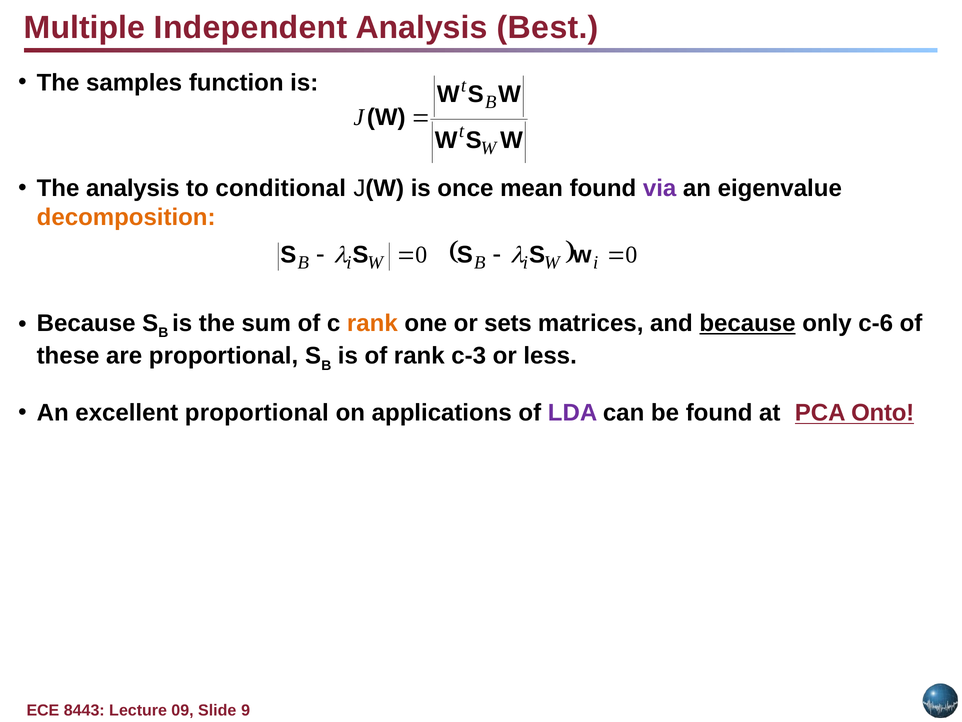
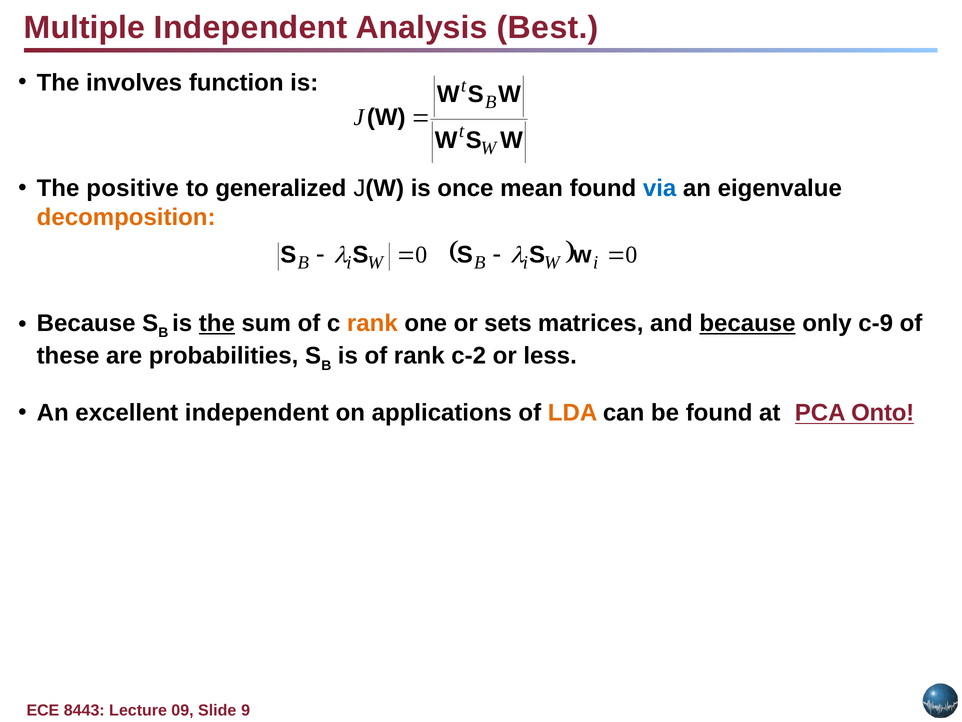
samples: samples -> involves (134, 83)
The analysis: analysis -> positive (133, 188)
conditional: conditional -> generalized (281, 188)
via colour: purple -> blue (660, 188)
the underline: none -> present (217, 323)
c-6: c-6 -> c-9 (876, 323)
are proportional: proportional -> probabilities (224, 356)
c-3: c-3 -> c-2 (469, 356)
excellent proportional: proportional -> independent (257, 413)
LDA colour: purple -> orange (573, 413)
